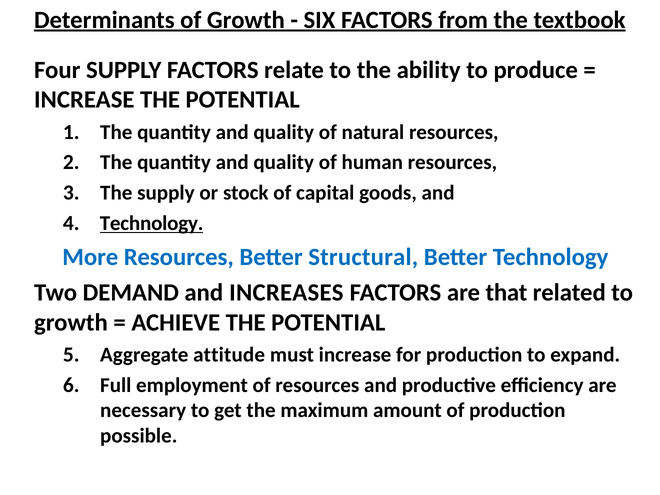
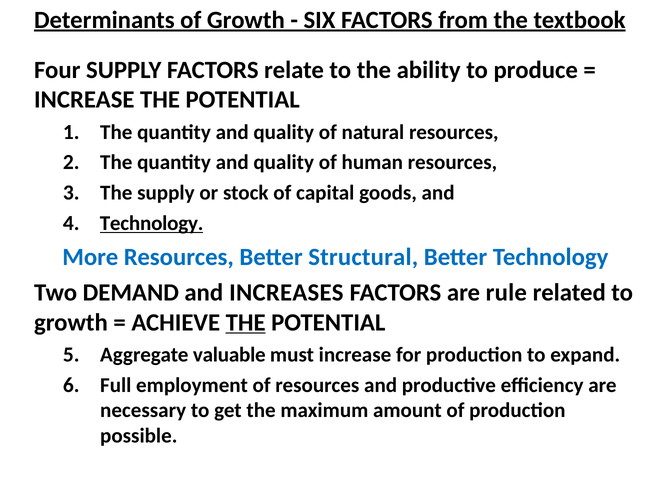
that: that -> rule (506, 293)
THE underline: none -> present (246, 322)
attitude: attitude -> valuable (229, 355)
